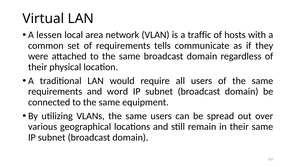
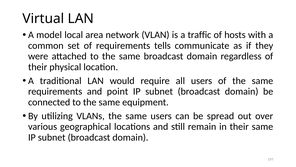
lessen: lessen -> model (49, 35)
word: word -> point (118, 91)
